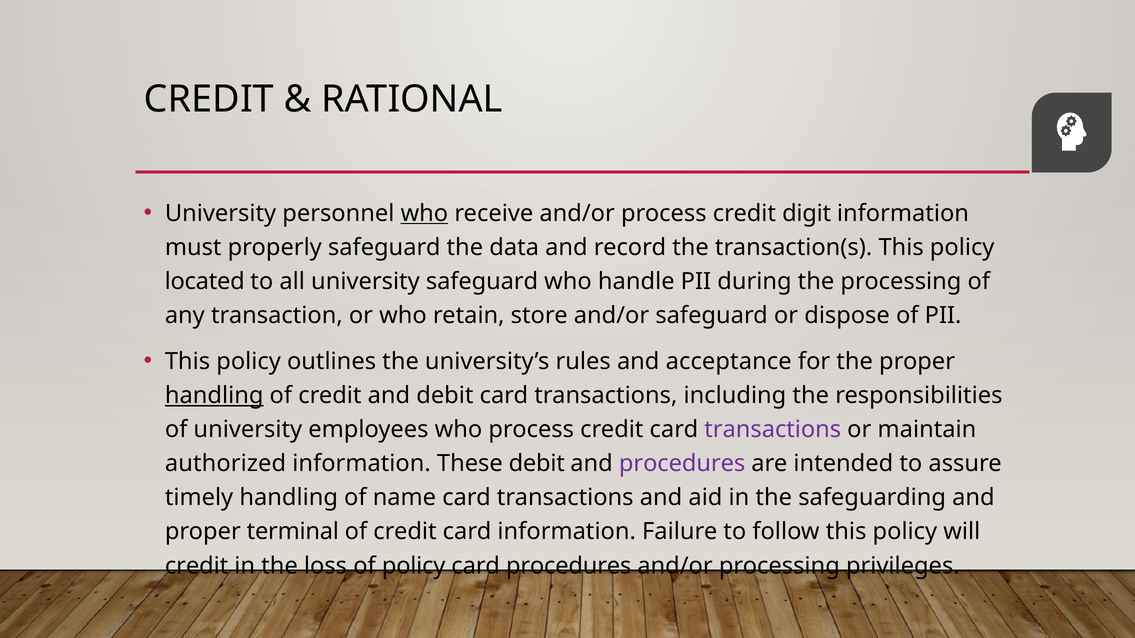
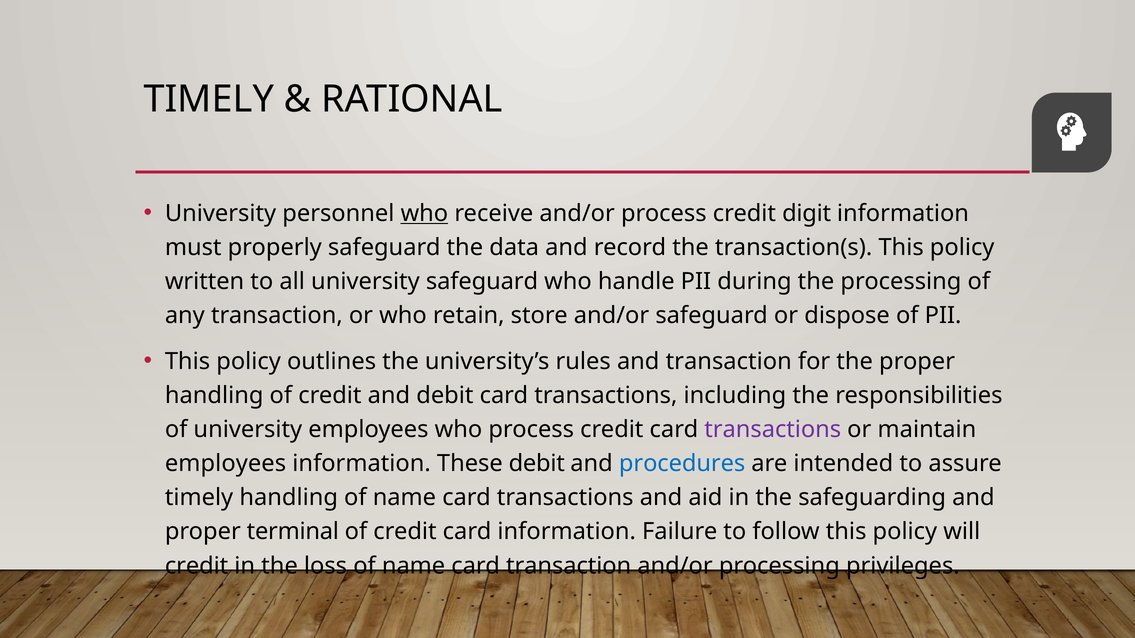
CREDIT: CREDIT -> TIMELY (209, 99)
located: located -> written (205, 282)
and acceptance: acceptance -> transaction (729, 362)
handling underline: present -> none (214, 396)
authorized: authorized -> employees (226, 464)
procedures colour: purple -> blue (682, 464)
loss of policy: policy -> name (414, 566)
card procedures: procedures -> transaction (569, 566)
